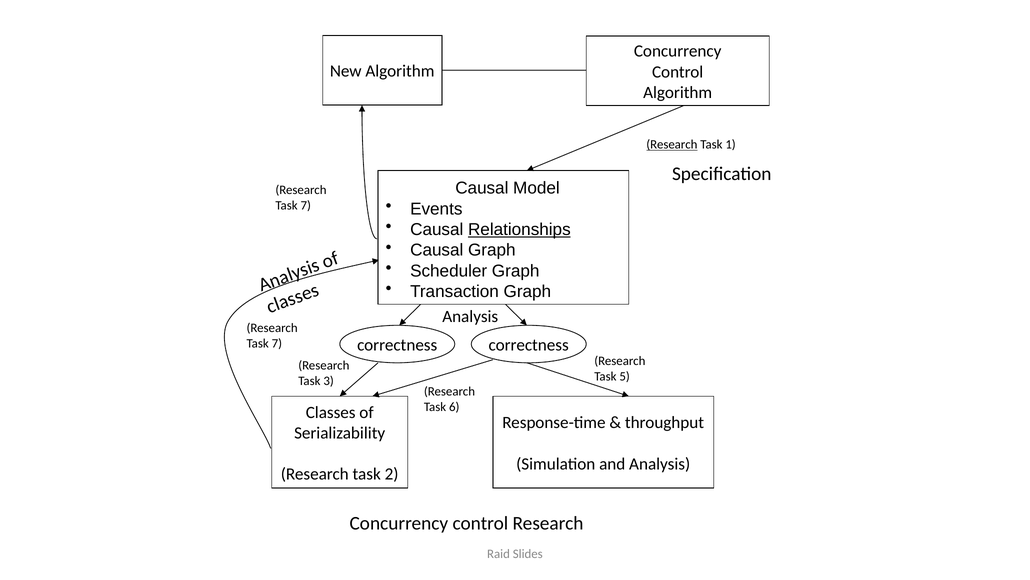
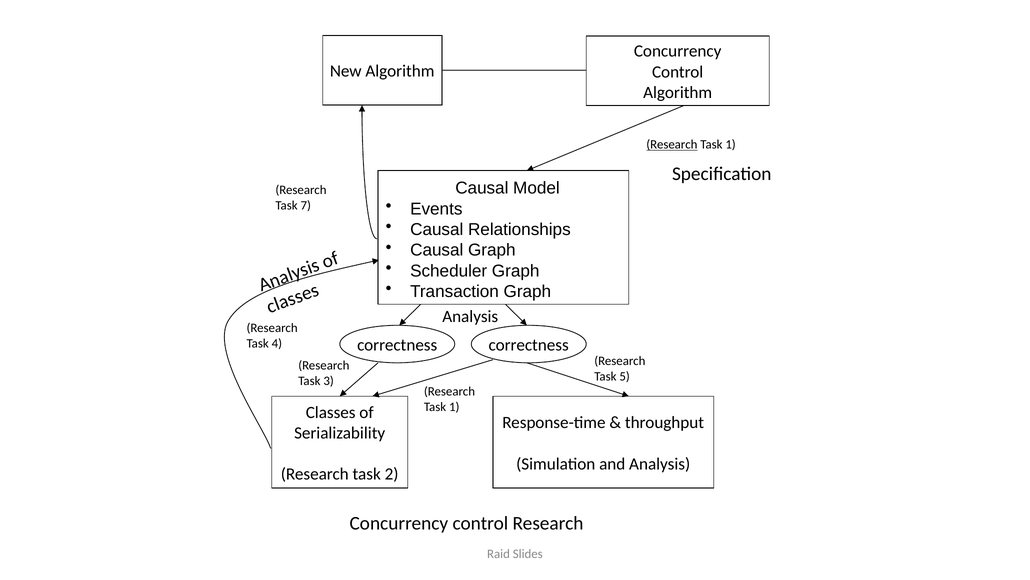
Relationships underline: present -> none (519, 229)
7: 7 -> 4 (277, 343)
6: 6 -> 1 (454, 407)
